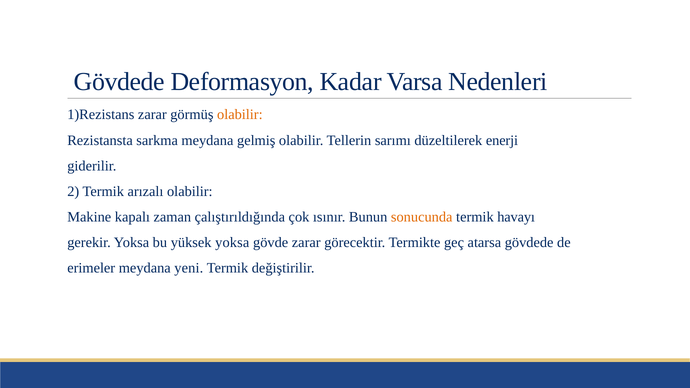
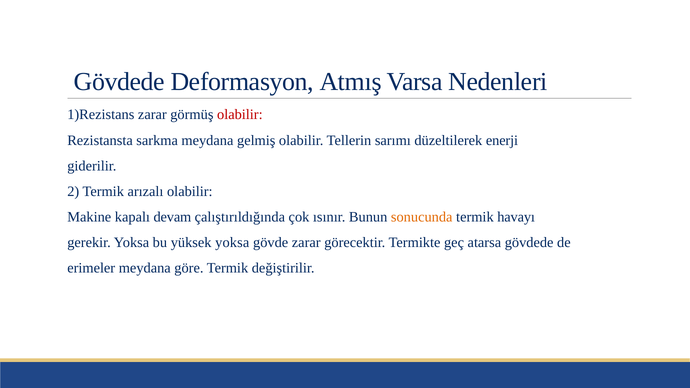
Kadar: Kadar -> Atmış (351, 82)
olabilir colour: orange -> red (240, 115)
zaman: zaman -> devam (172, 217)
yeni: yeni -> göre (189, 268)
